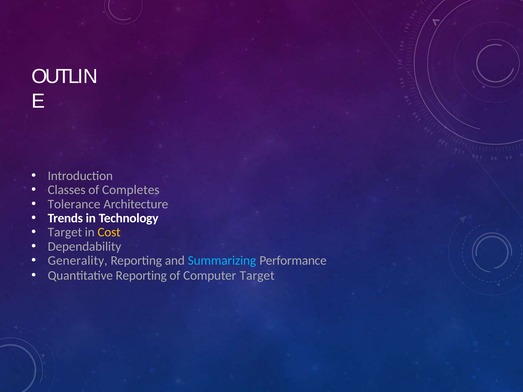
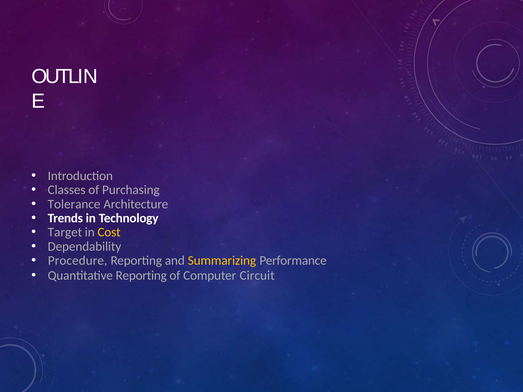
Completes: Completes -> Purchasing (131, 190)
Generality: Generality -> Procedure (78, 261)
Summarizing colour: light blue -> yellow (222, 261)
Computer Target: Target -> Circuit (257, 276)
